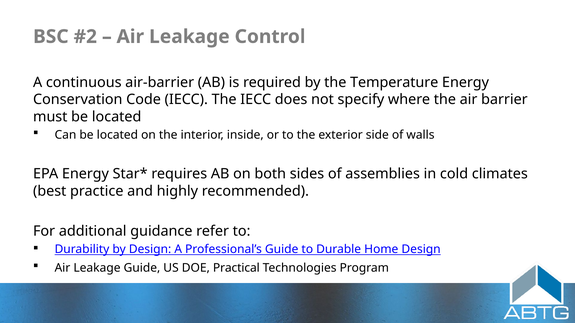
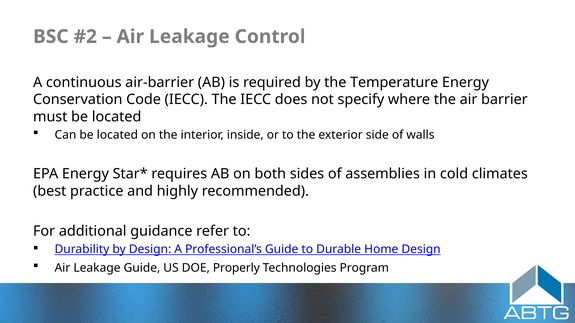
Practical: Practical -> Properly (236, 268)
